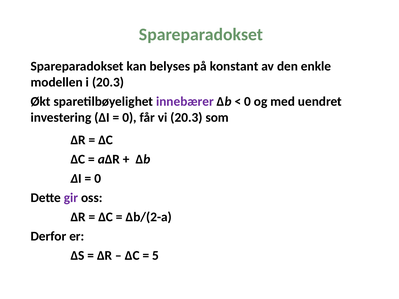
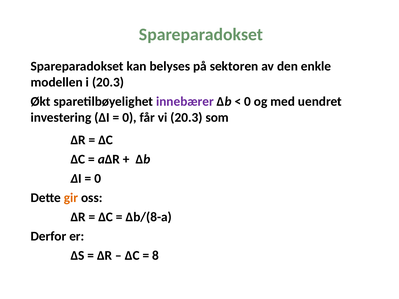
konstant: konstant -> sektoren (234, 66)
gir colour: purple -> orange (71, 198)
Δb/(2-a: Δb/(2-a -> Δb/(8-a (149, 217)
5: 5 -> 8 (156, 256)
